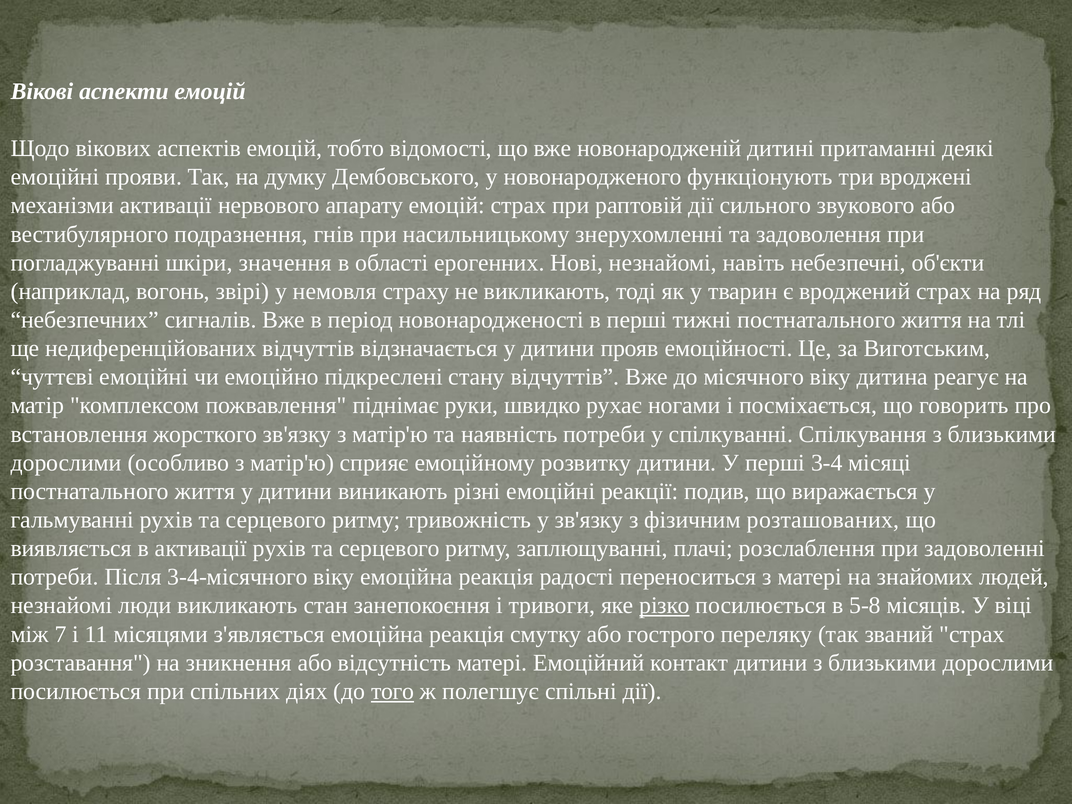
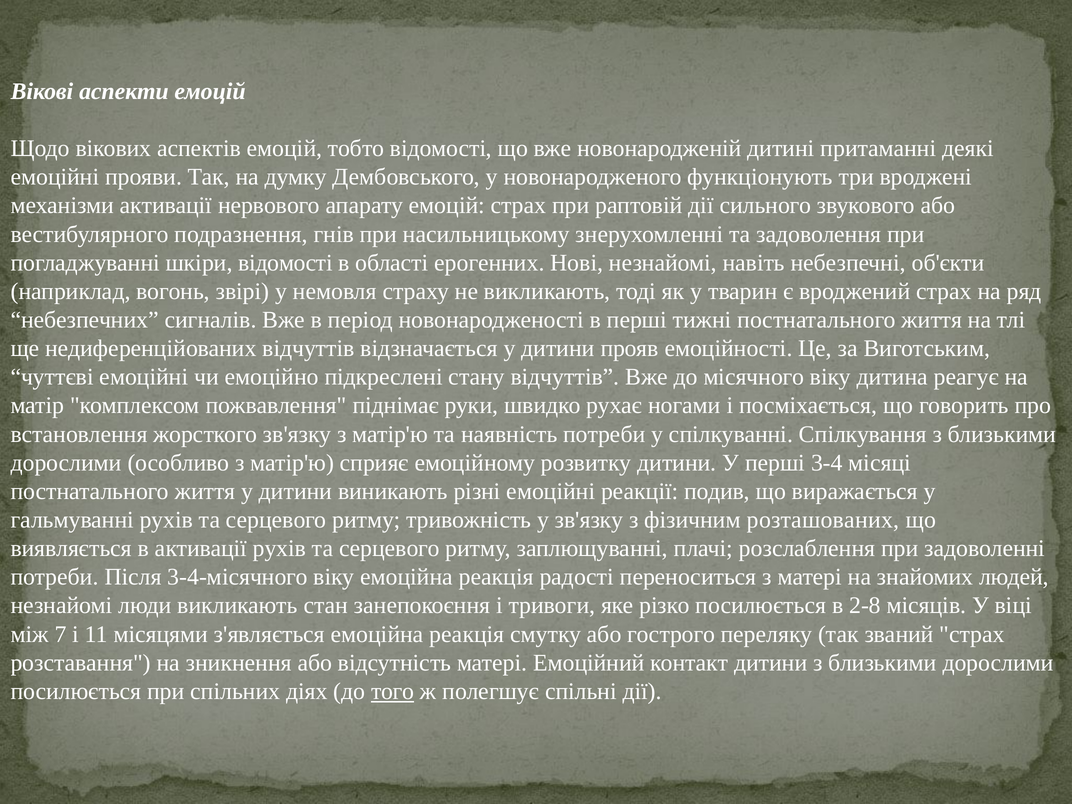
шкіри значення: значення -> відомості (285, 263)
різко underline: present -> none (665, 606)
5-8: 5-8 -> 2-8 (865, 606)
